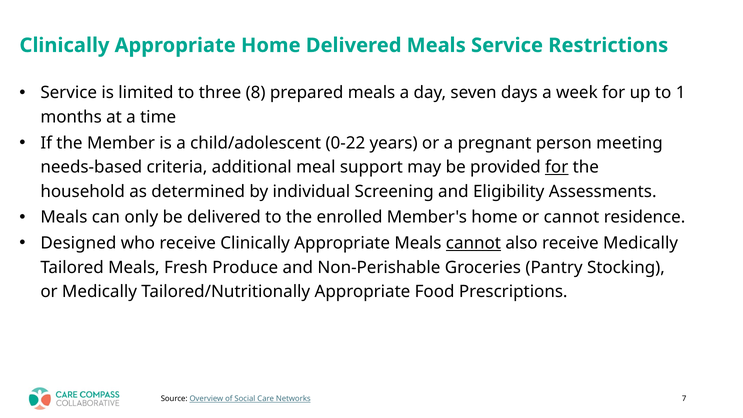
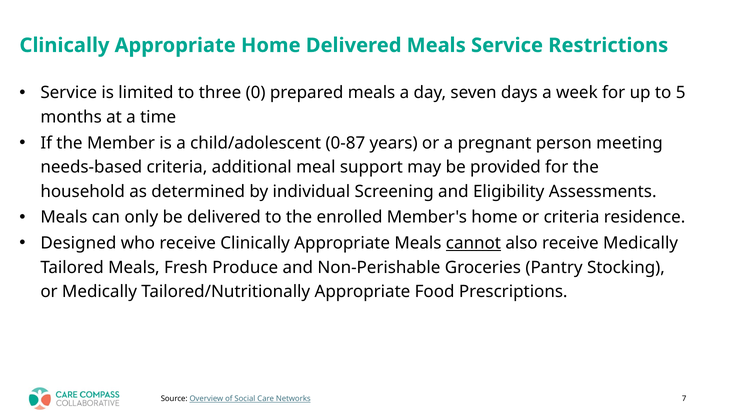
8: 8 -> 0 (256, 93)
1: 1 -> 5 (681, 93)
0-22: 0-22 -> 0-87 (345, 143)
for underline: present -> none (557, 167)
or cannot: cannot -> criteria (572, 217)
